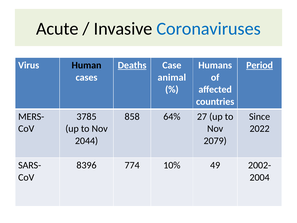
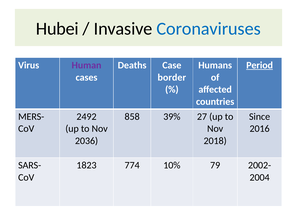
Acute: Acute -> Hubei (57, 29)
Human colour: black -> purple (87, 65)
Deaths underline: present -> none (132, 65)
animal: animal -> border (172, 77)
3785: 3785 -> 2492 (87, 116)
64%: 64% -> 39% (172, 116)
2022: 2022 -> 2016 (260, 129)
2044: 2044 -> 2036 (87, 141)
2079: 2079 -> 2018 (215, 141)
8396: 8396 -> 1823 (87, 165)
49: 49 -> 79 (215, 165)
